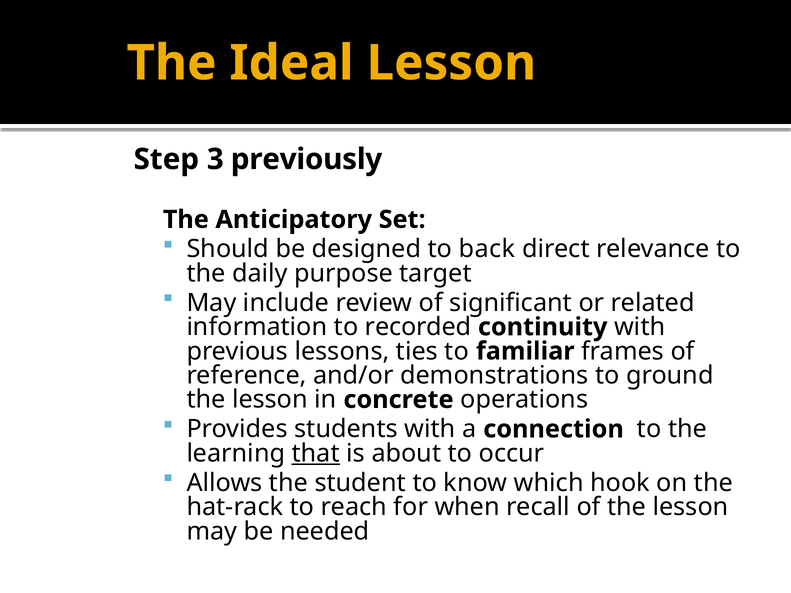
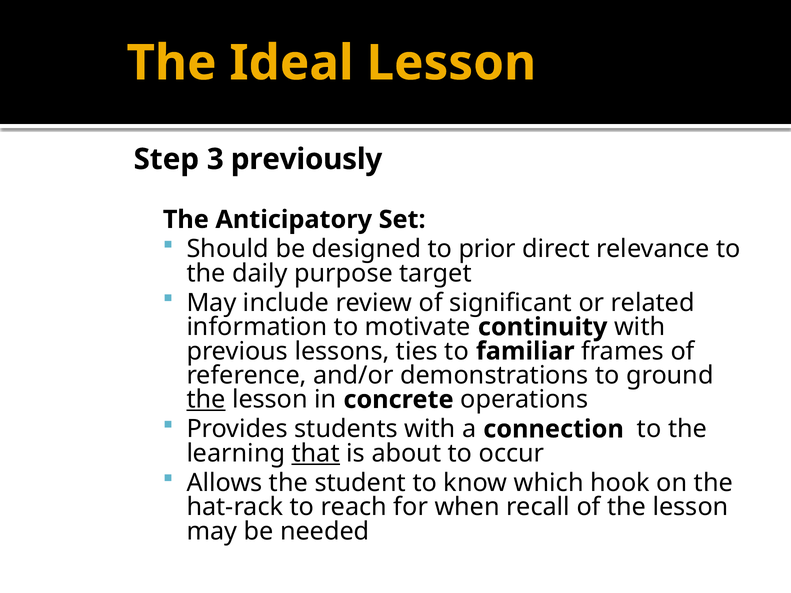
back: back -> prior (487, 249)
recorded: recorded -> motivate (418, 327)
the underline: none -> present (206, 400)
